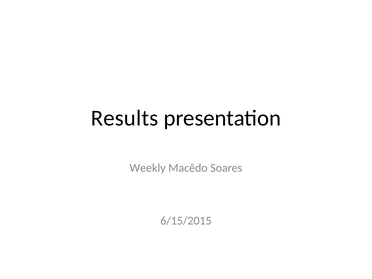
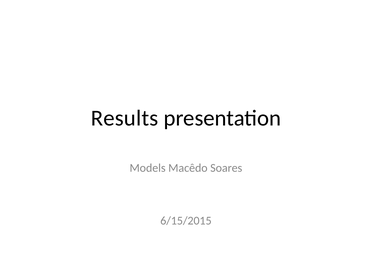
Weekly: Weekly -> Models (148, 168)
